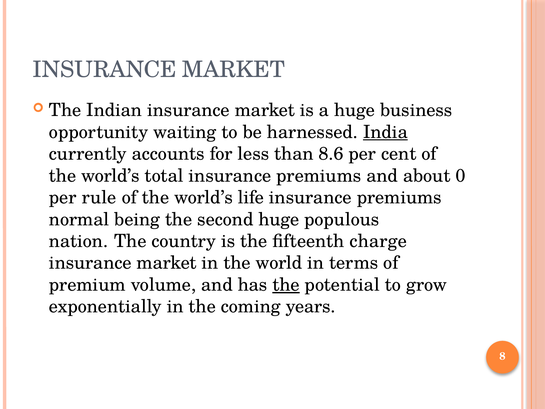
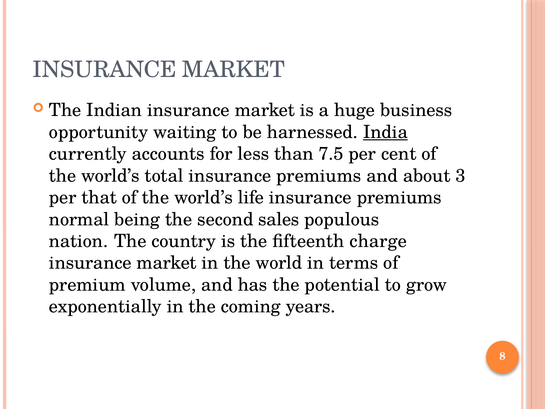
8.6: 8.6 -> 7.5 (331, 154)
0: 0 -> 3 (461, 176)
rule: rule -> that (99, 197)
second huge: huge -> sales (279, 219)
the underline: present -> none (286, 285)
